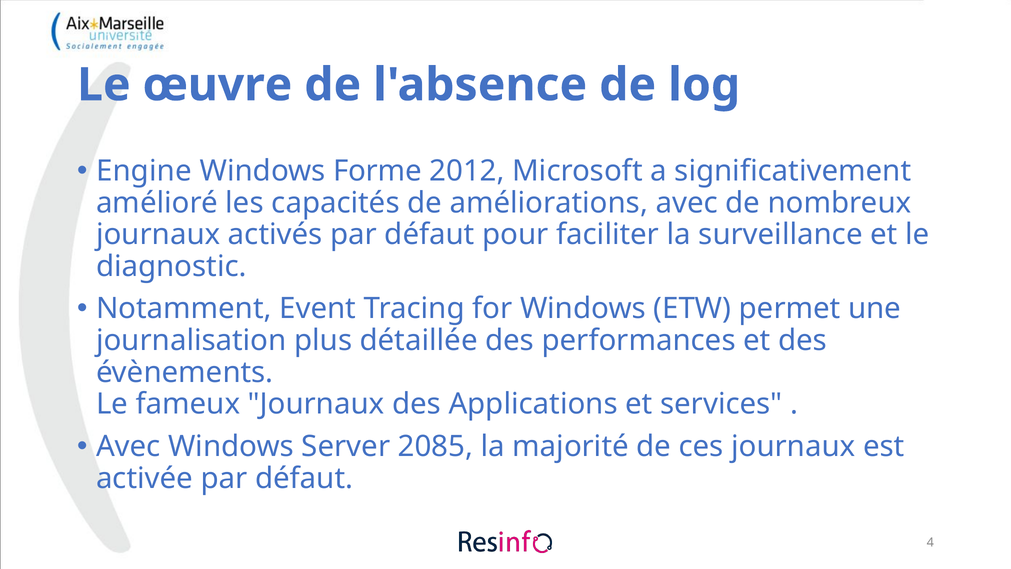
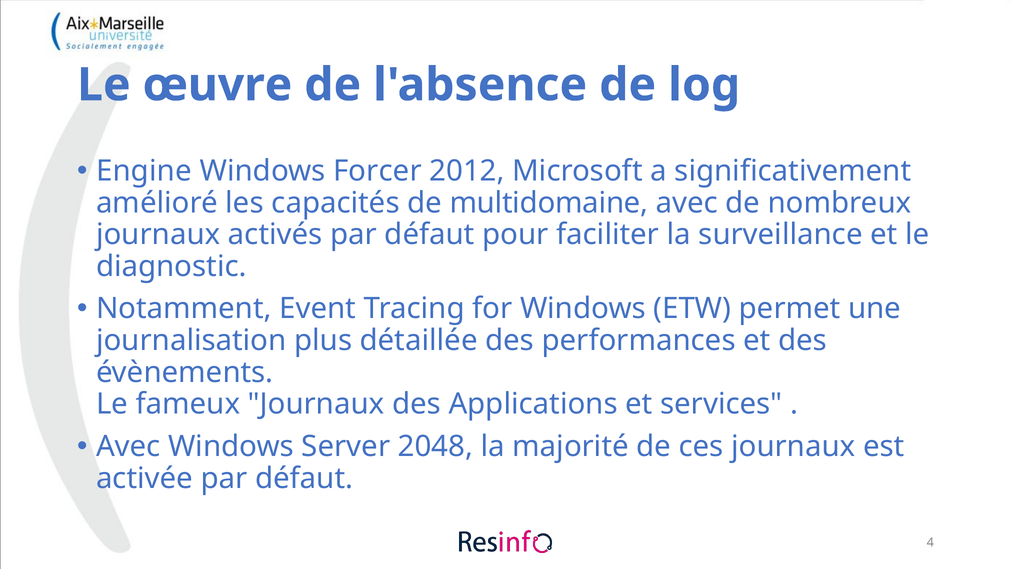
Forme: Forme -> Forcer (377, 171)
améliorations: améliorations -> multidomaine (549, 203)
2085: 2085 -> 2048 (435, 446)
